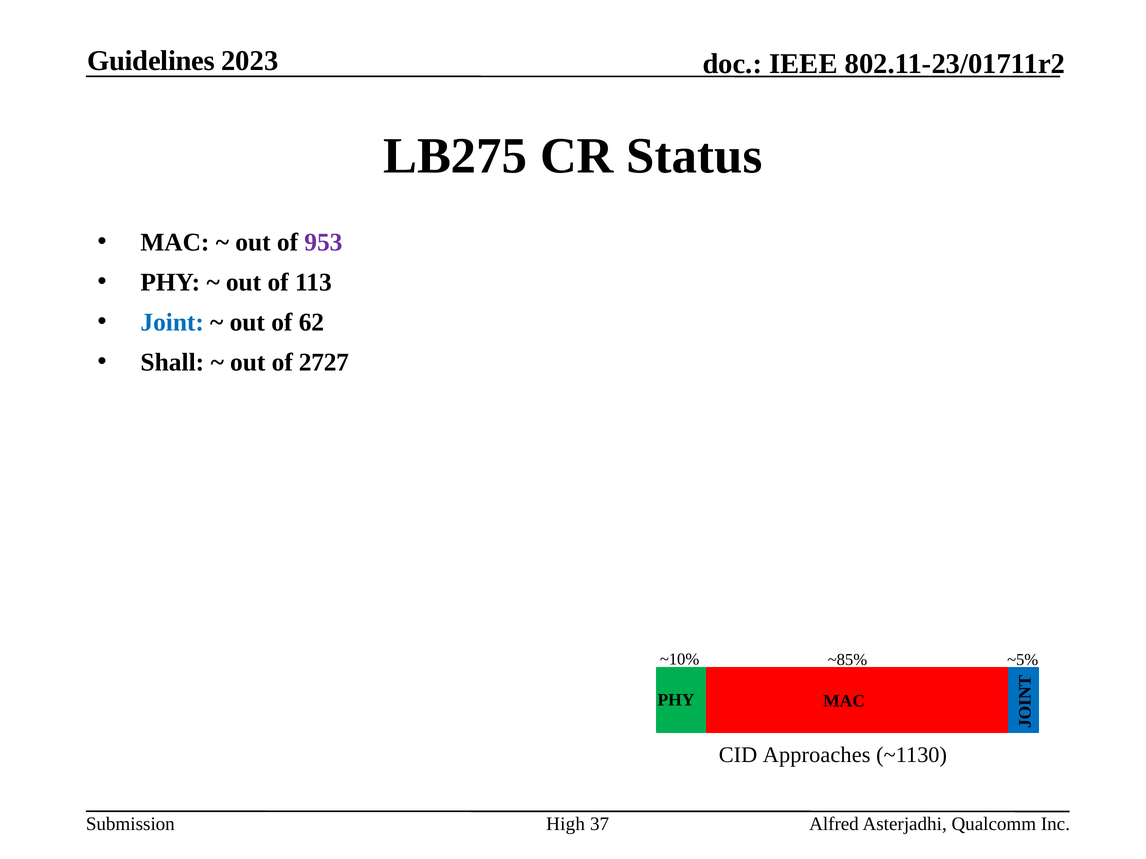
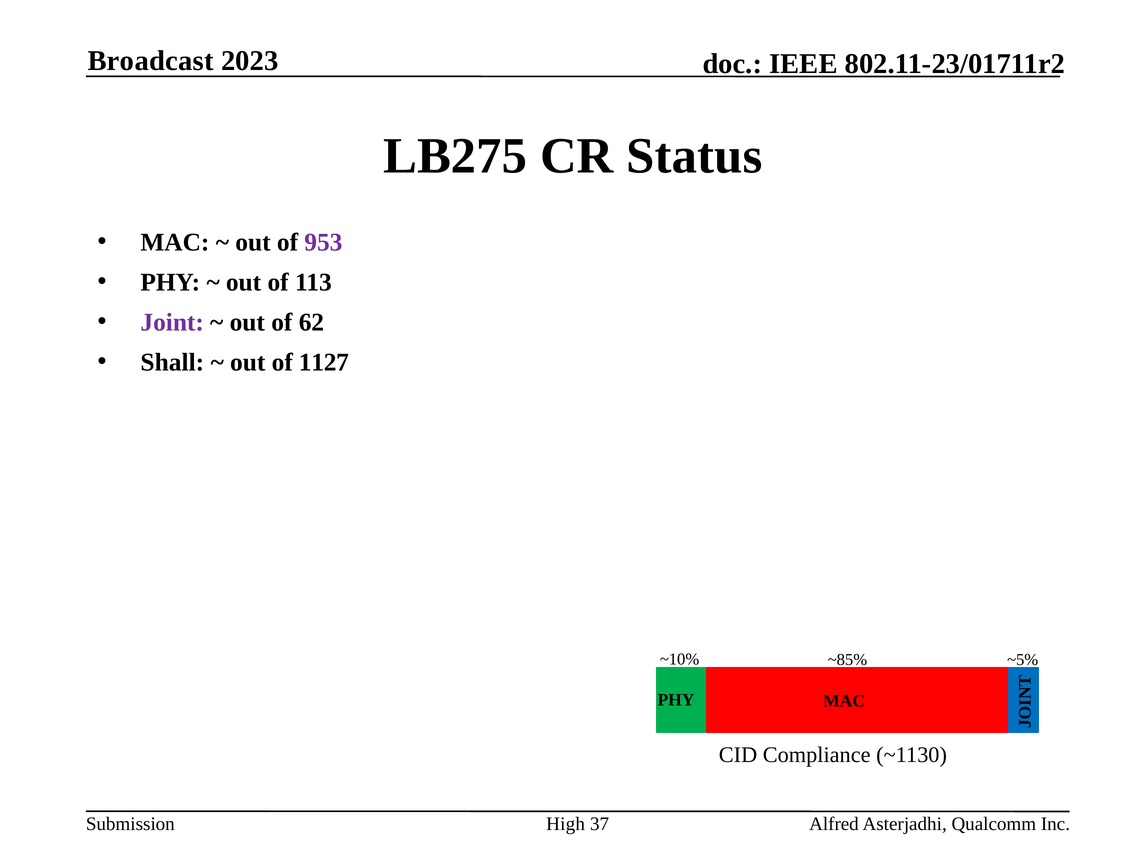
Guidelines: Guidelines -> Broadcast (151, 61)
Joint colour: blue -> purple (172, 322)
2727: 2727 -> 1127 (324, 363)
Approaches: Approaches -> Compliance (817, 756)
